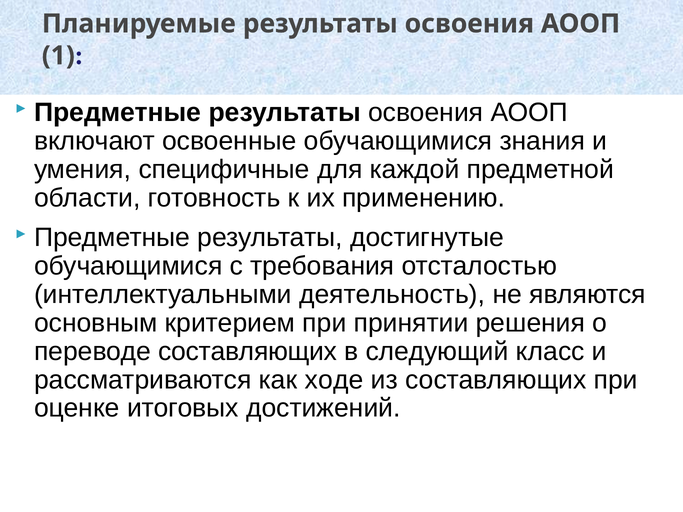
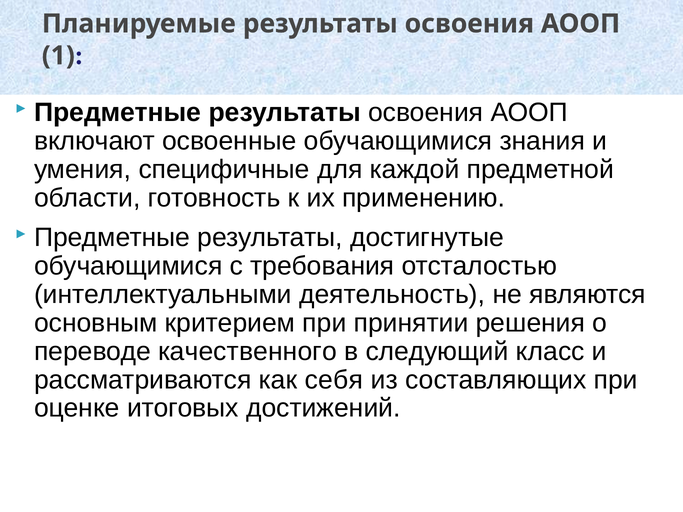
переводе составляющих: составляющих -> качественного (248, 352)
ходе: ходе -> себя (334, 380)
